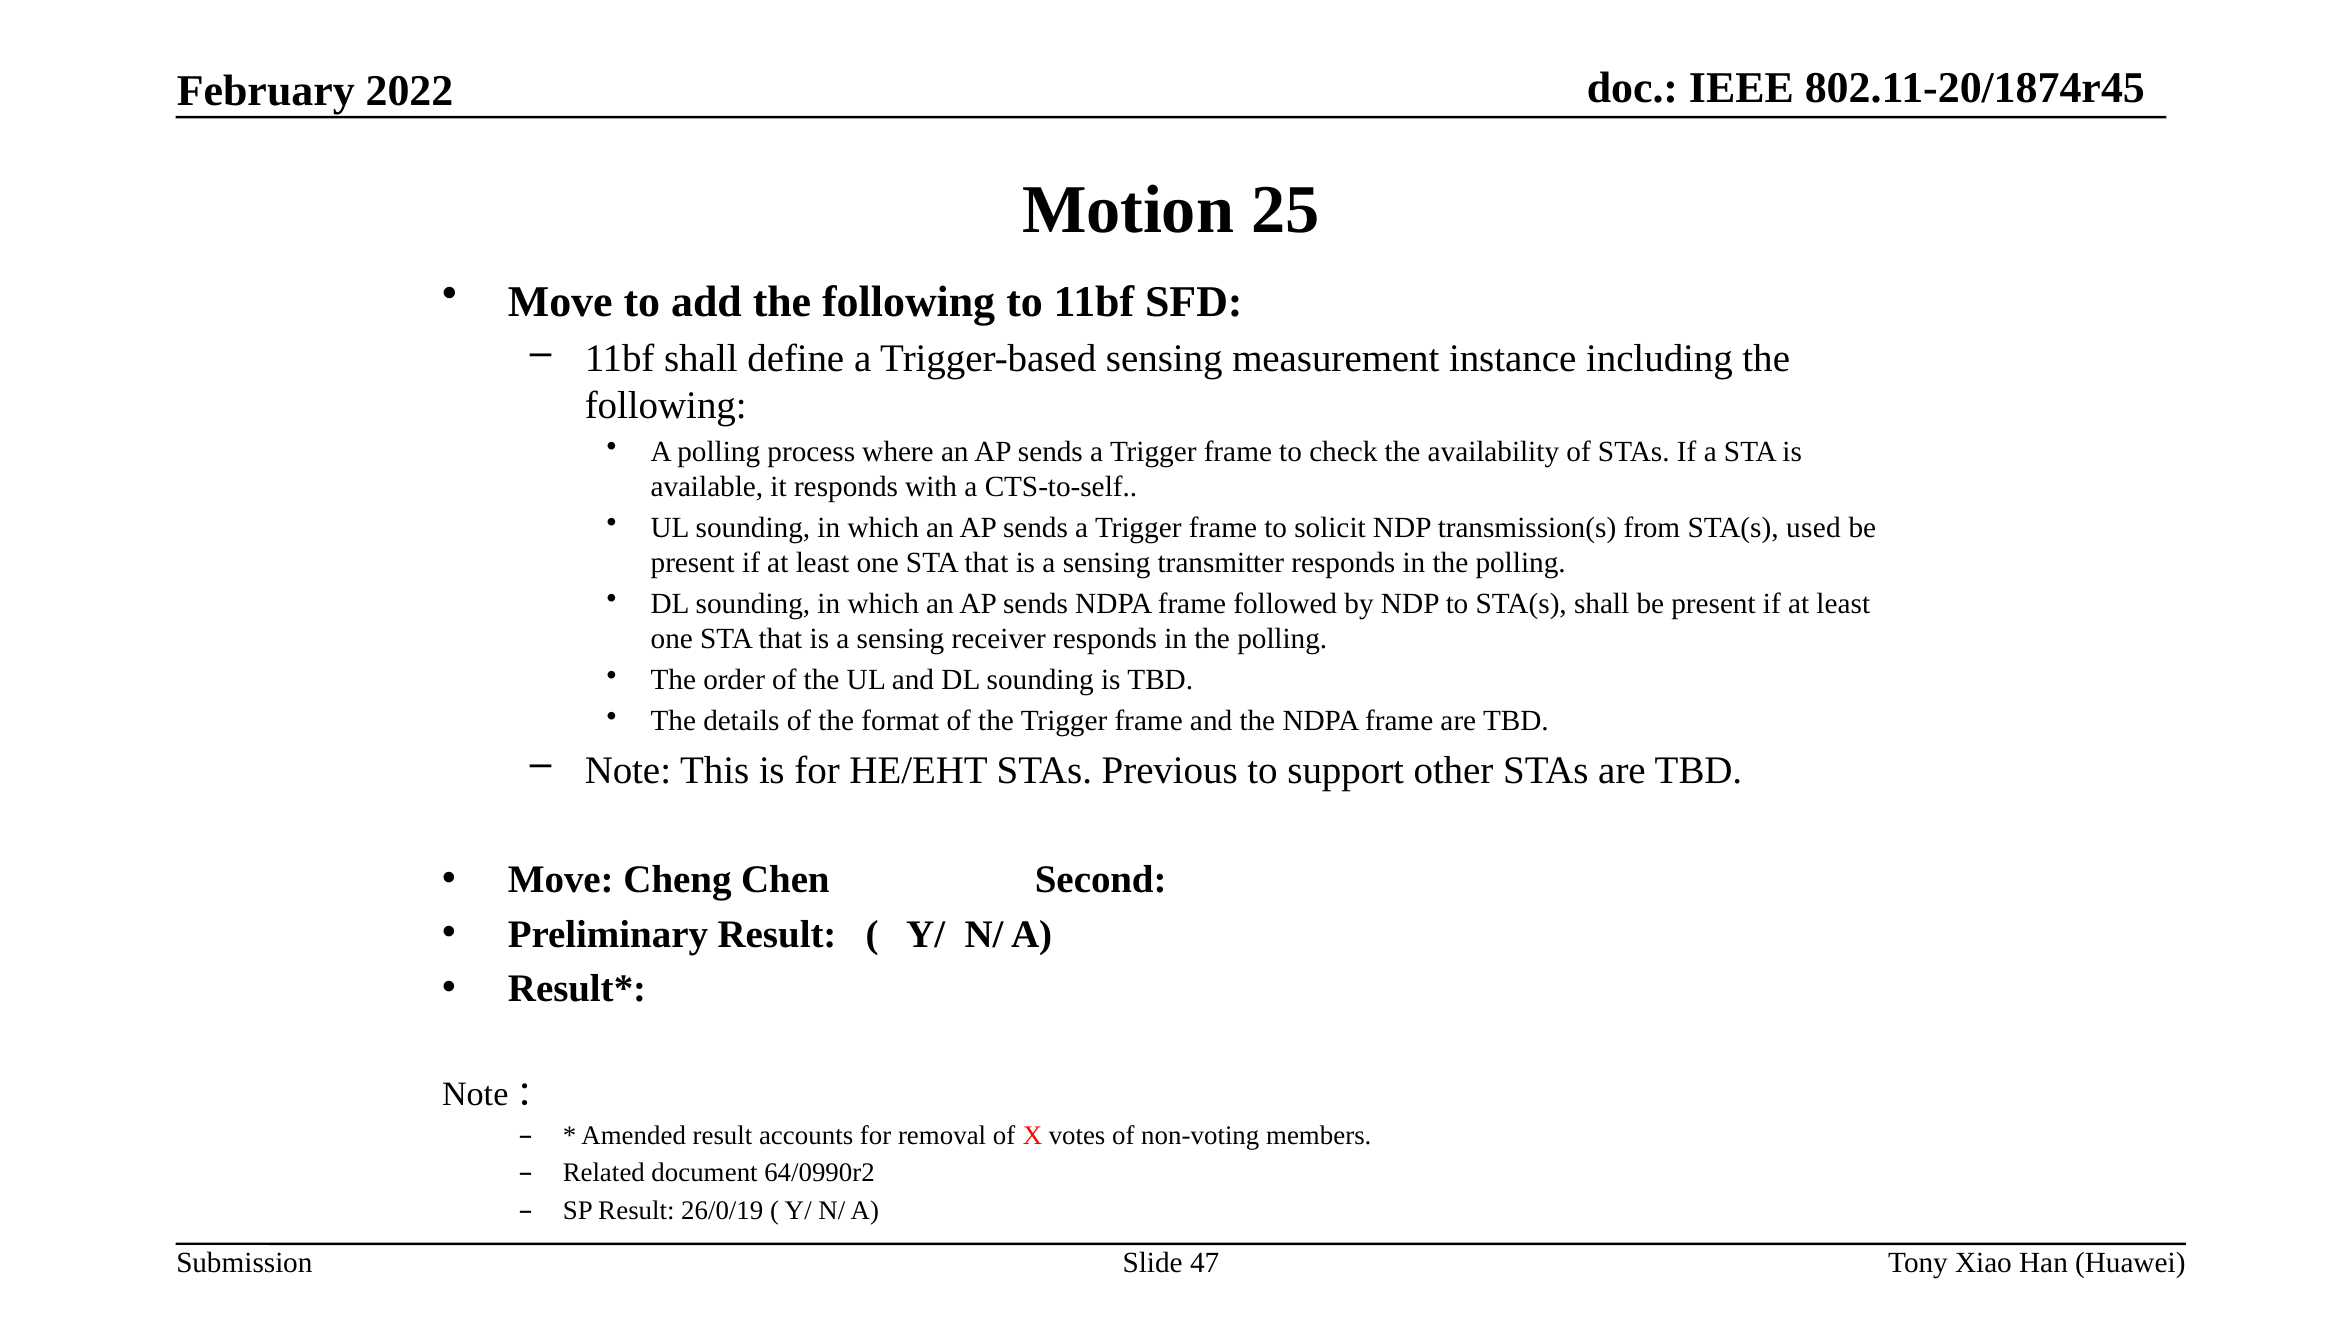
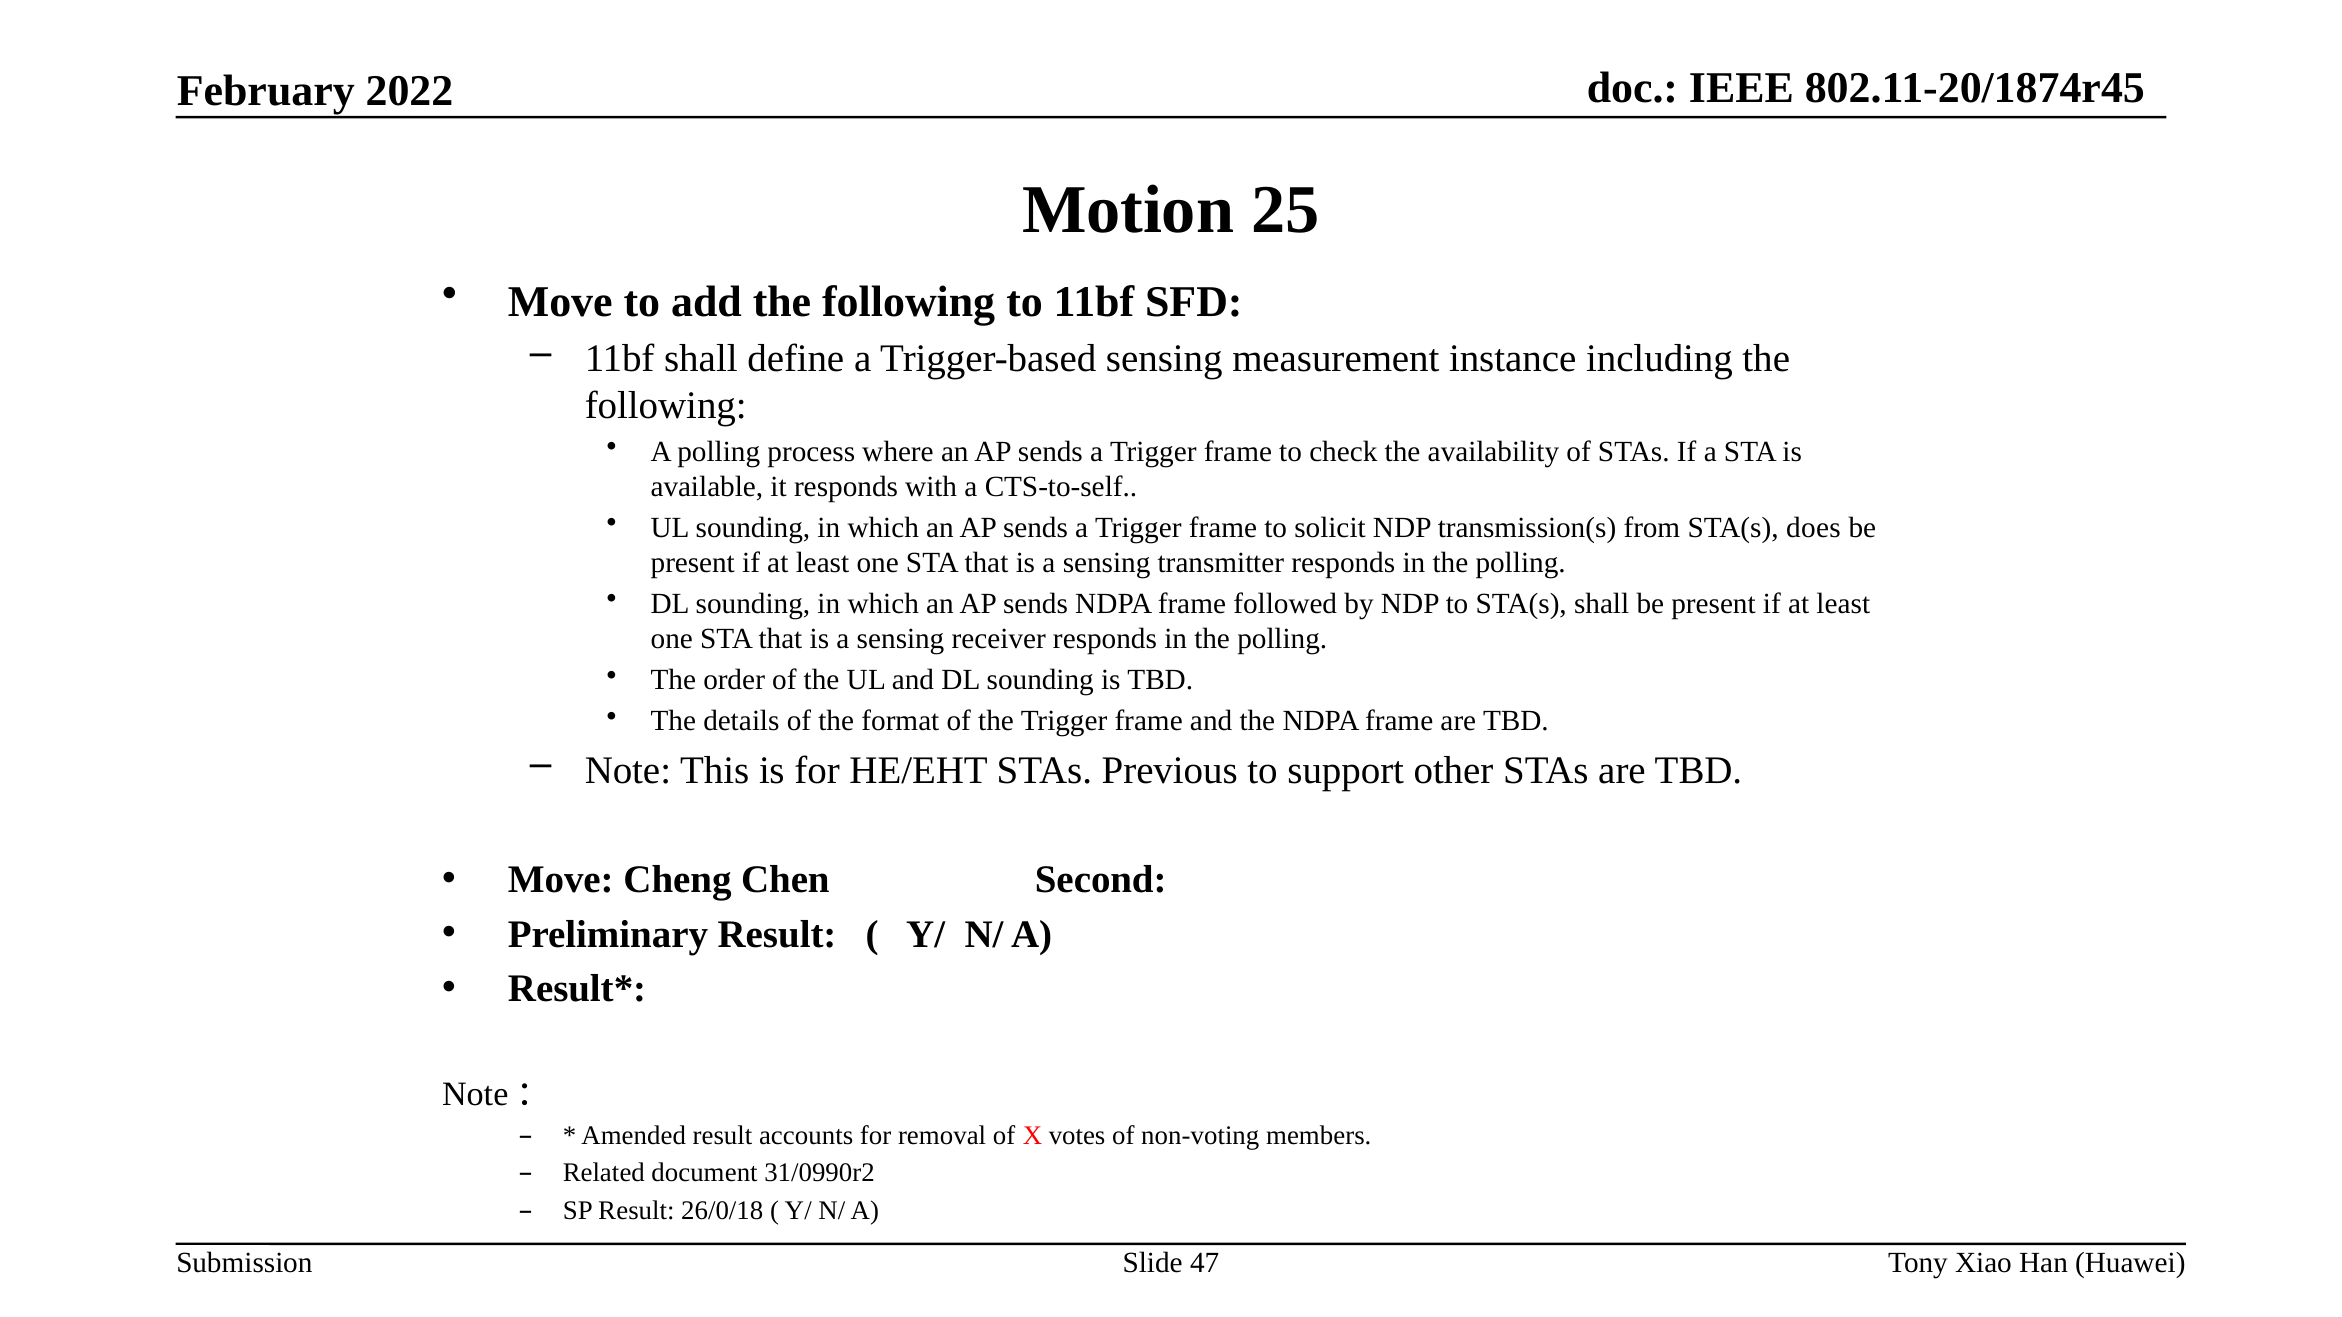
used: used -> does (1813, 528)
64/0990r2: 64/0990r2 -> 31/0990r2 (819, 1173)
26/0/19: 26/0/19 -> 26/0/18 (722, 1211)
